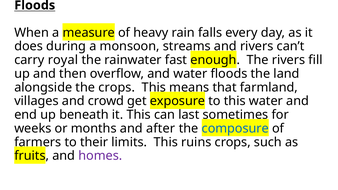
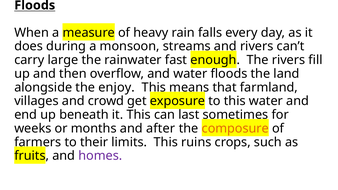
royal: royal -> large (63, 60)
the crops: crops -> enjoy (117, 87)
composure colour: blue -> orange (235, 129)
